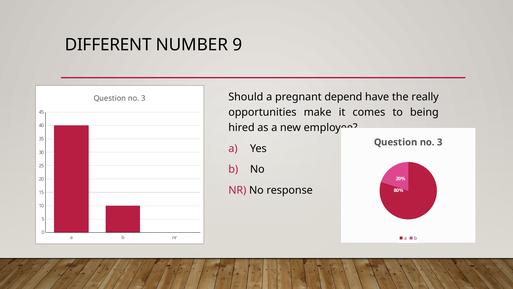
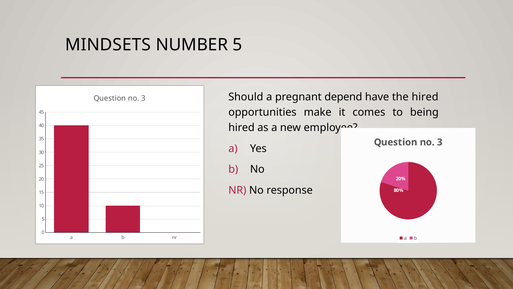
DIFFERENT: DIFFERENT -> MINDSETS (108, 45)
NUMBER 9: 9 -> 5 (237, 45)
the really: really -> hired (425, 97)
